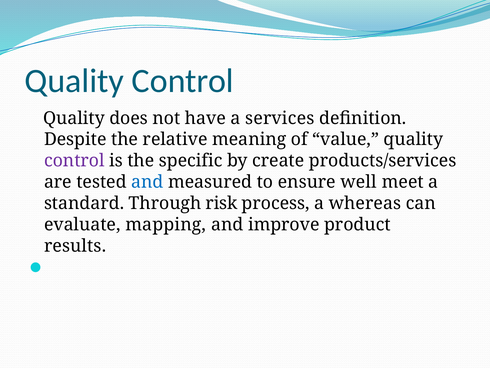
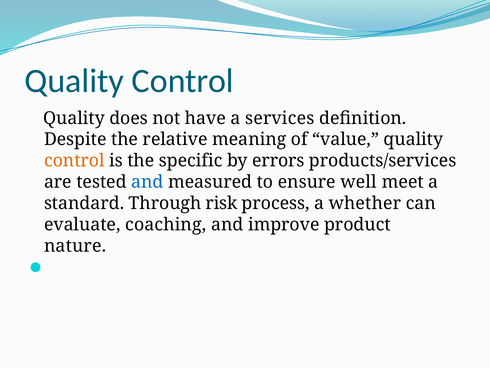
control colour: purple -> orange (74, 161)
create: create -> errors (278, 161)
whereas: whereas -> whether (365, 203)
mapping: mapping -> coaching (166, 224)
results: results -> nature (75, 246)
